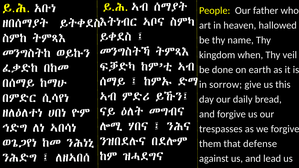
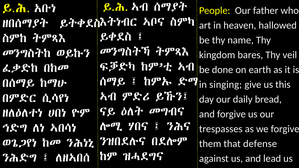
when: when -> bares (250, 55)
sorrow: sorrow -> singing (226, 85)
